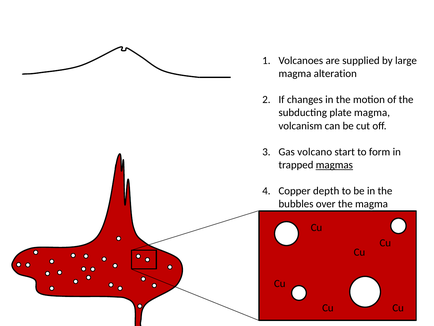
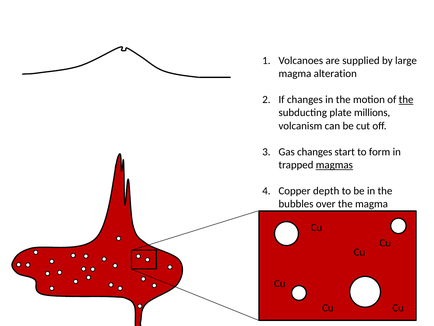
the underline: none -> present (406, 100)
plate magma: magma -> millions (372, 113)
Gas volcano: volcano -> changes (315, 152)
